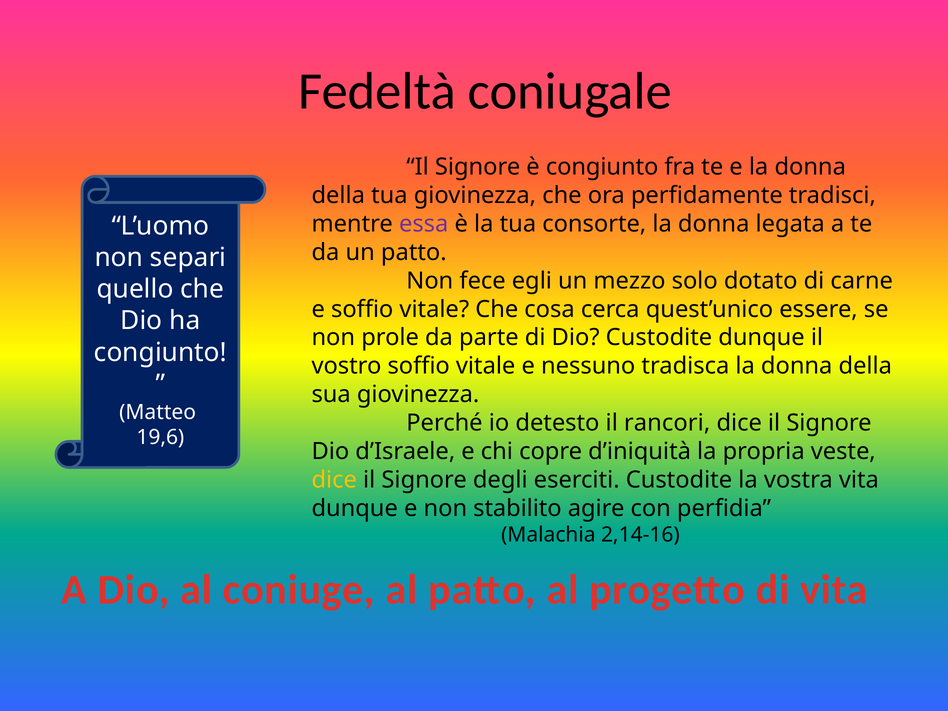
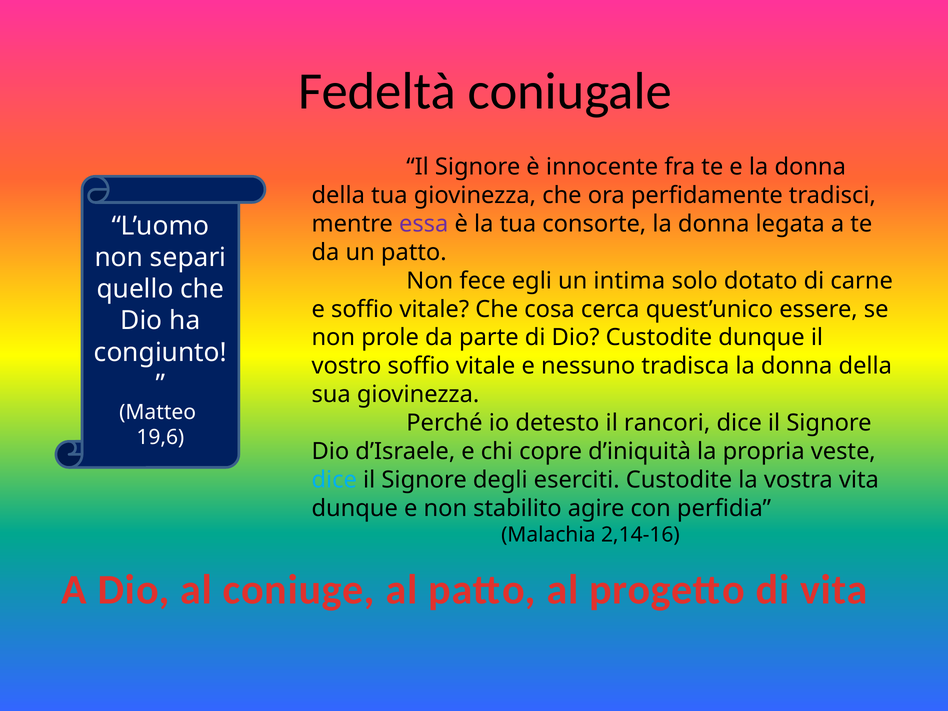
è congiunto: congiunto -> innocente (602, 167)
mezzo: mezzo -> intima (629, 281)
dice colour: yellow -> light blue (334, 480)
